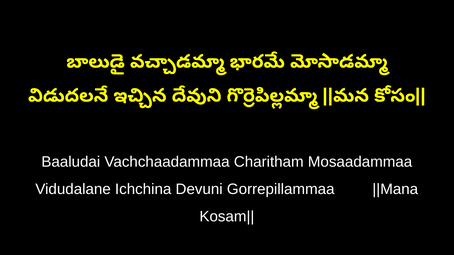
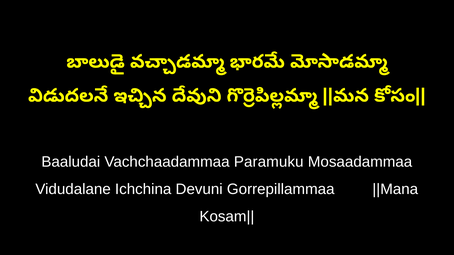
Charitham: Charitham -> Paramuku (269, 162)
